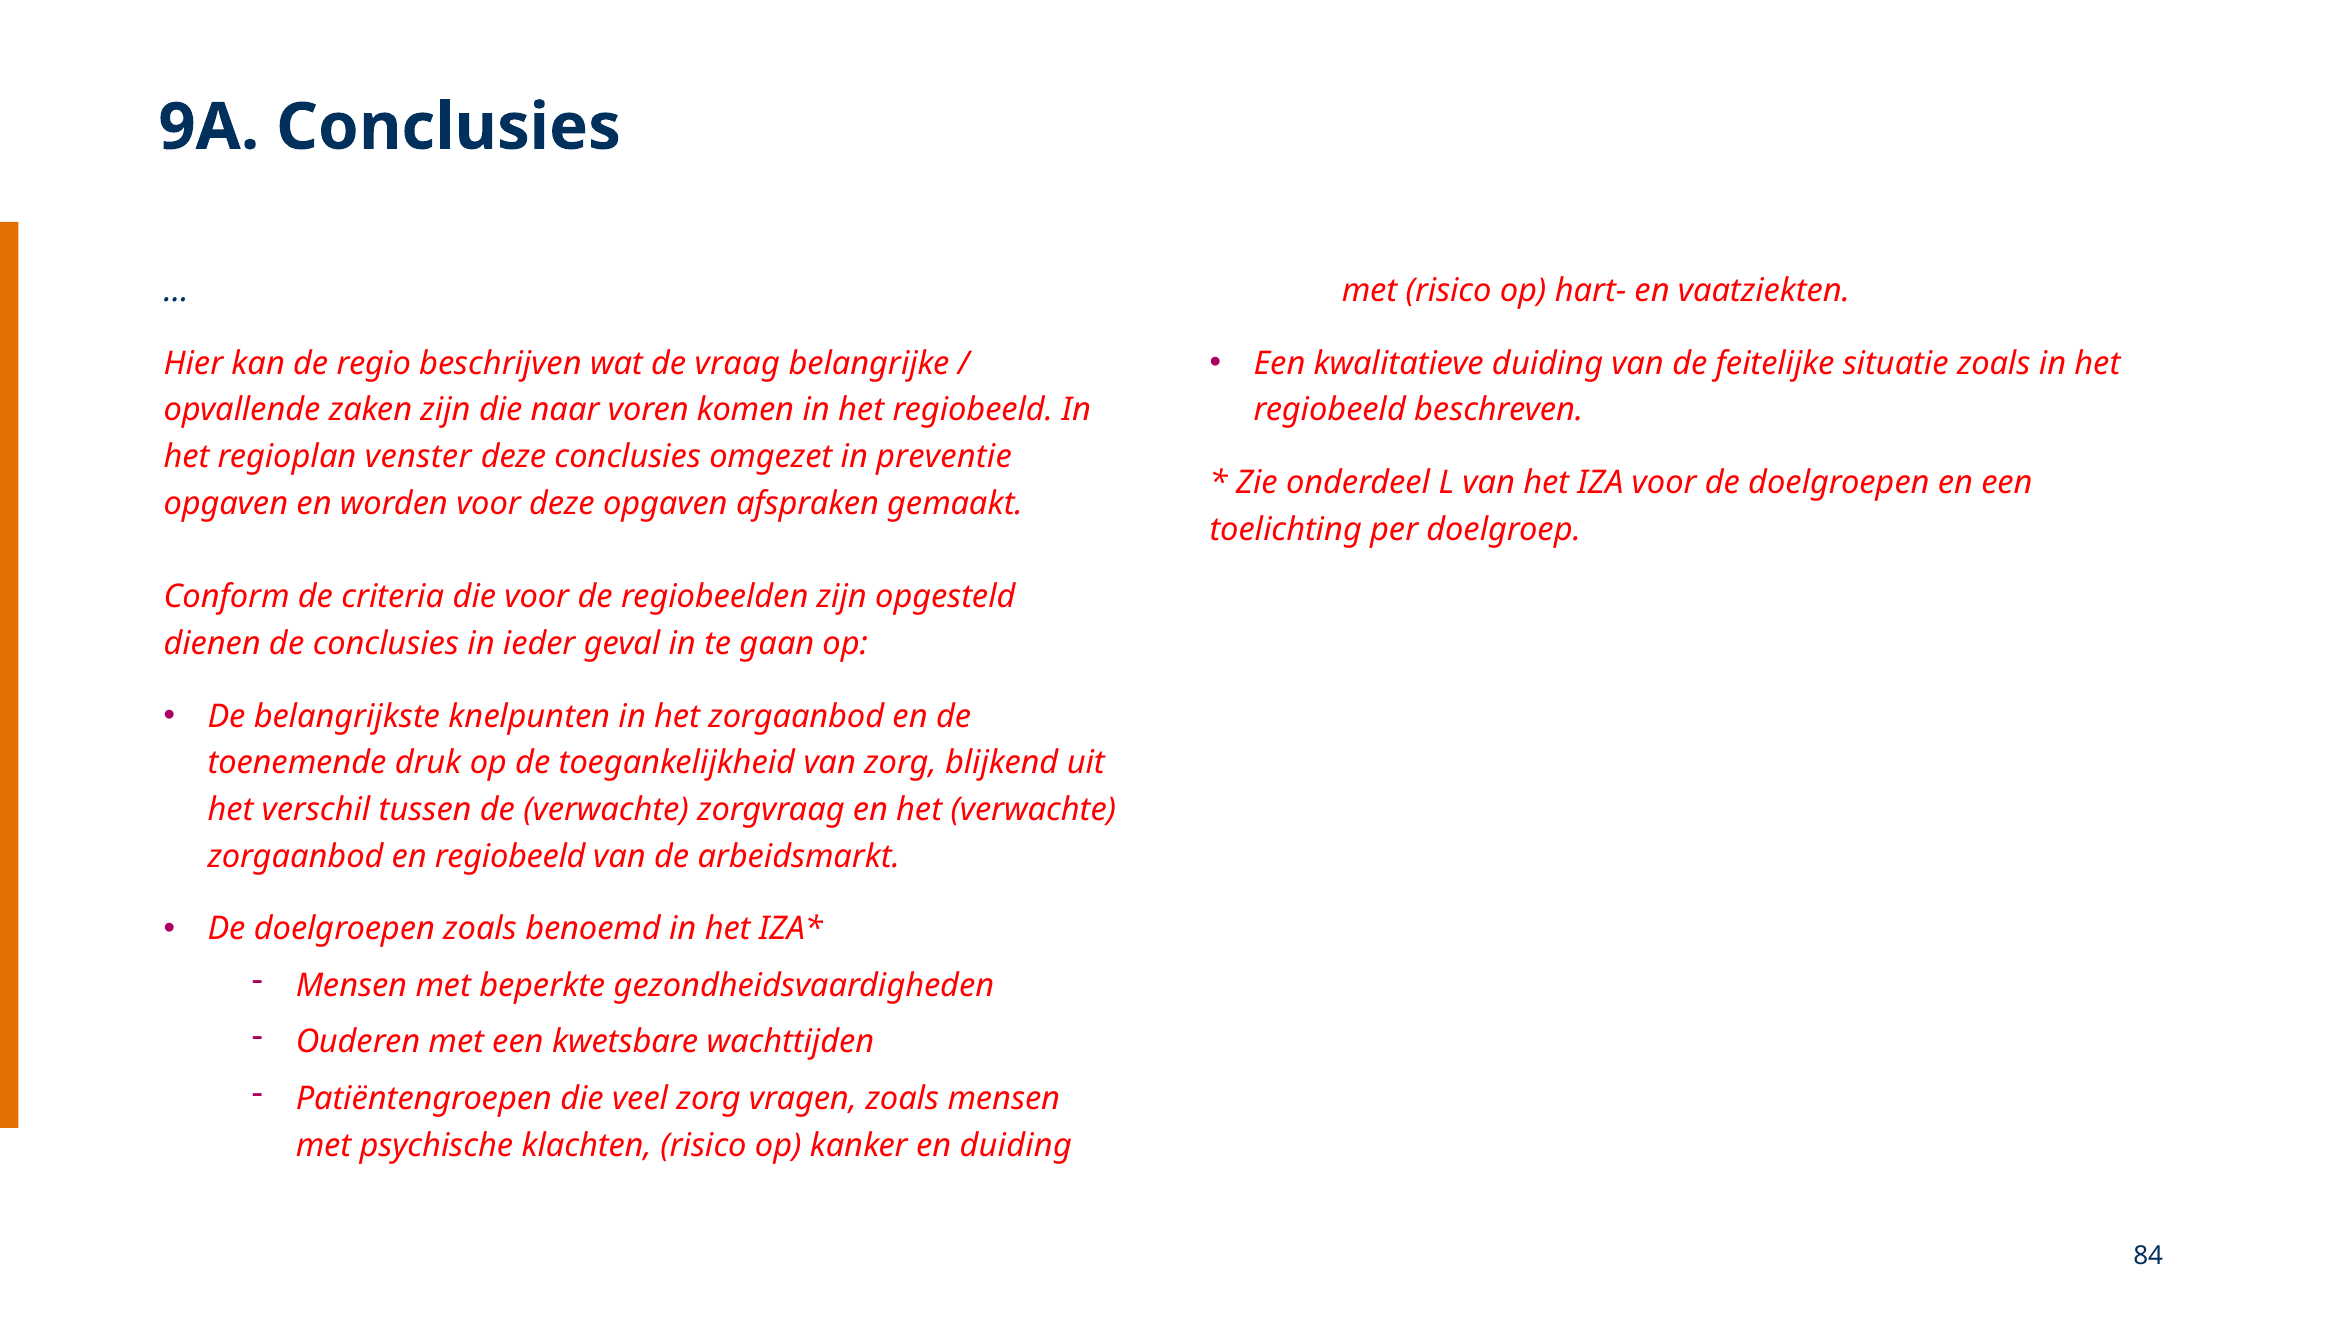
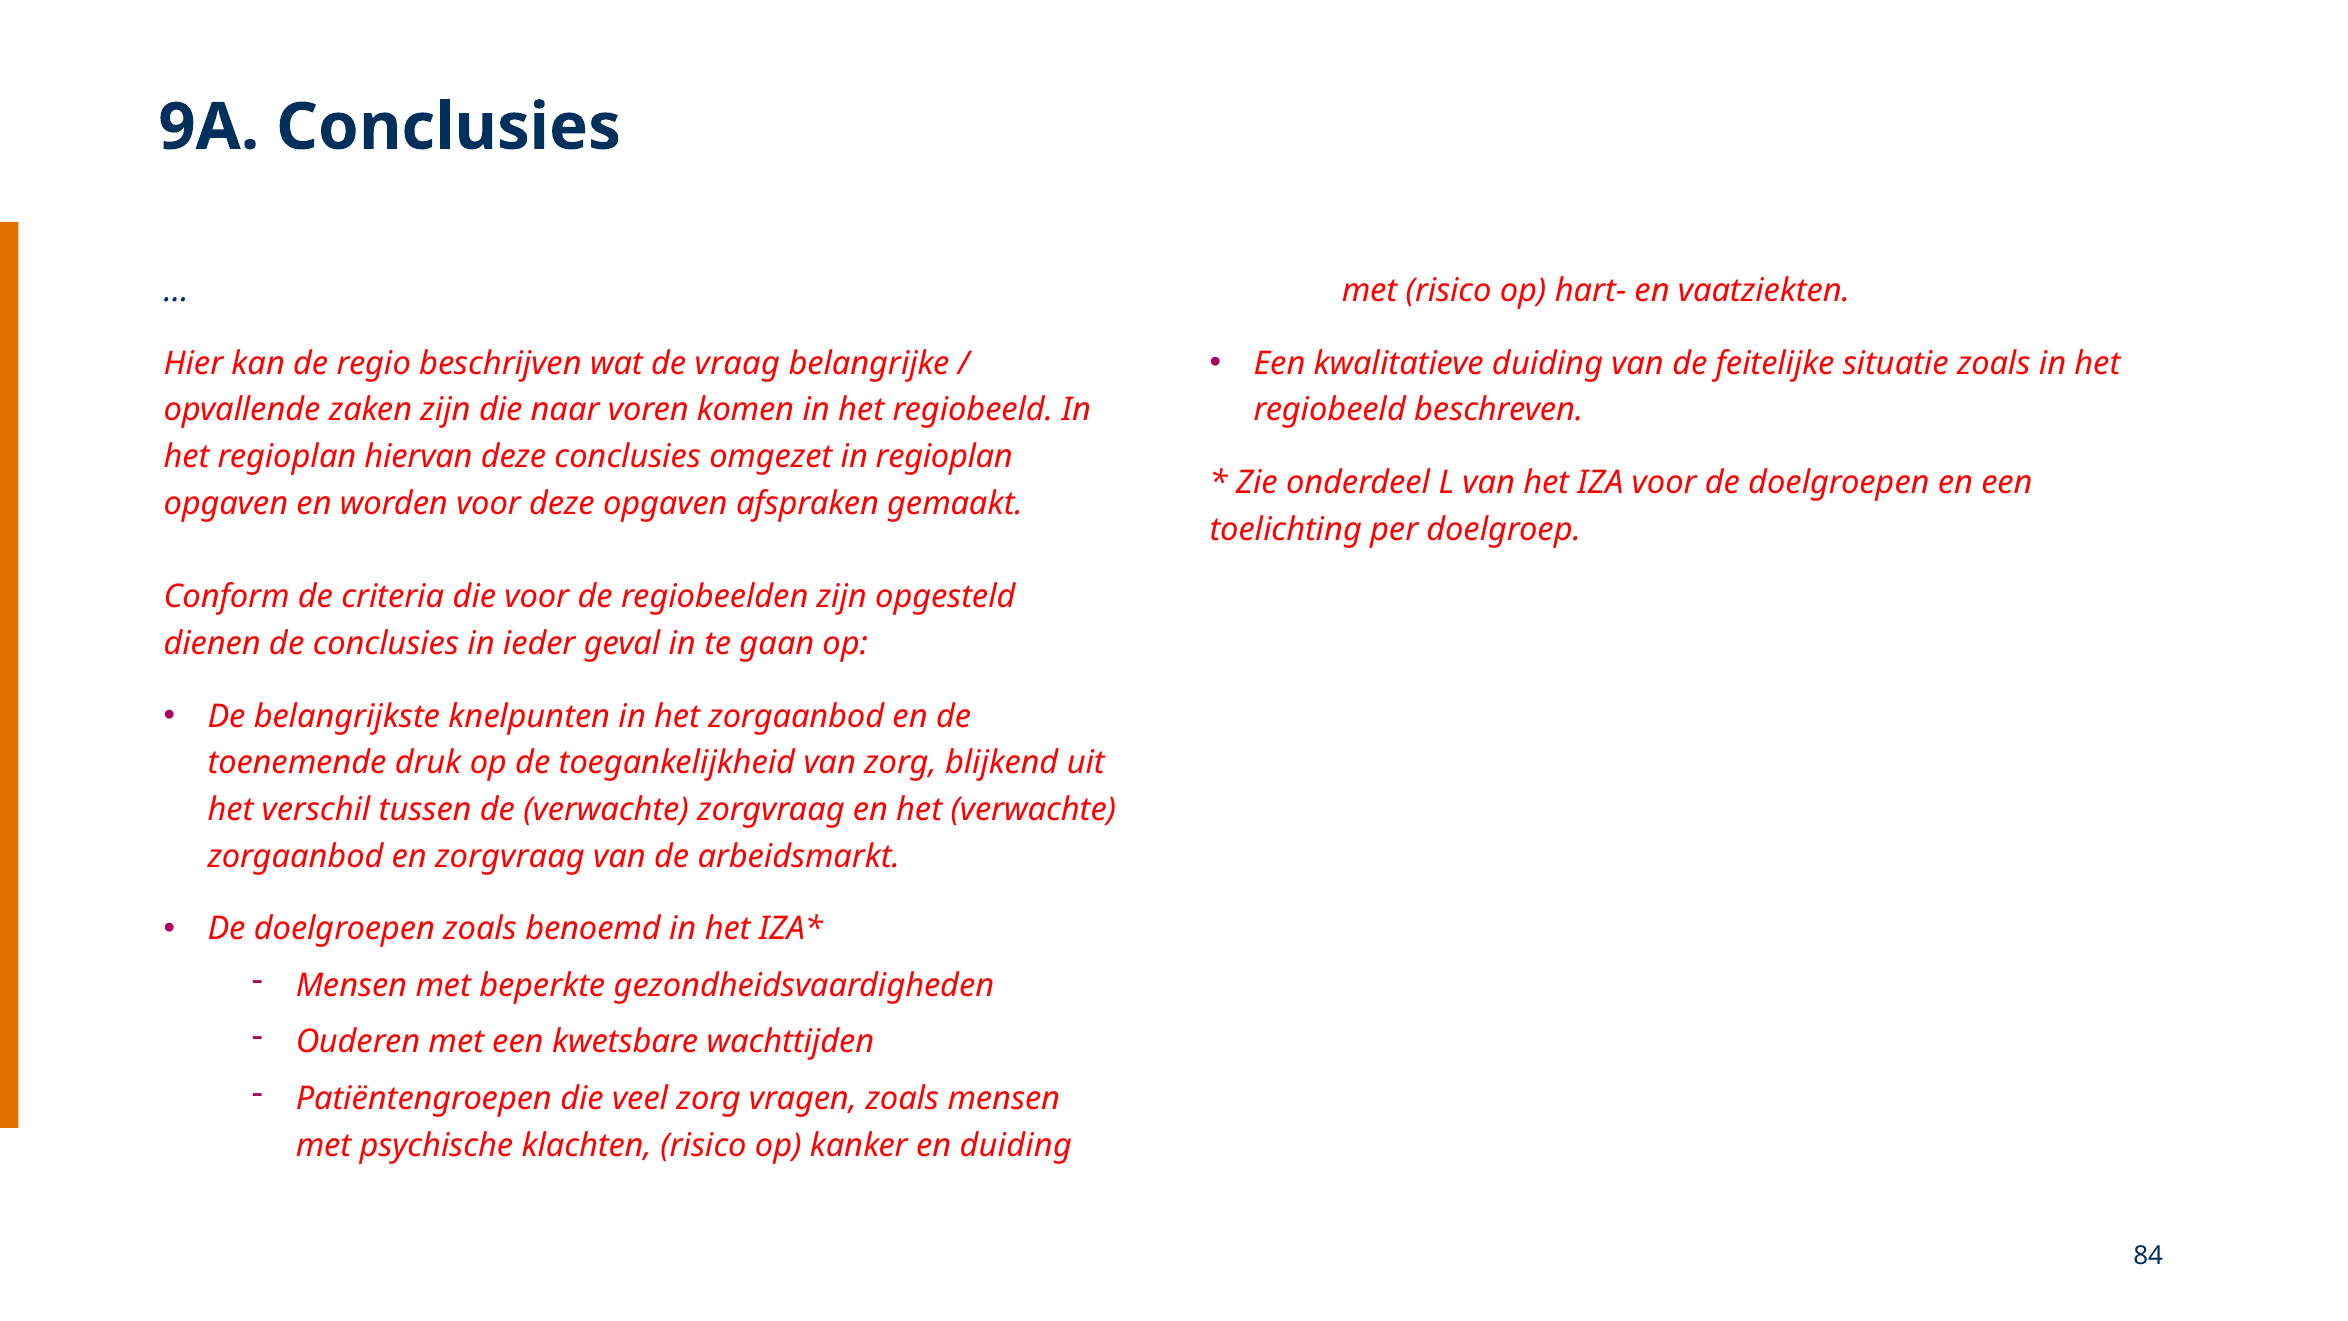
venster: venster -> hiervan (419, 457)
in preventie: preventie -> regioplan (944, 457)
en regiobeeld: regiobeeld -> zorgvraag (510, 856)
